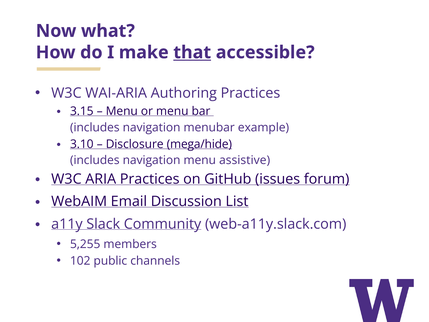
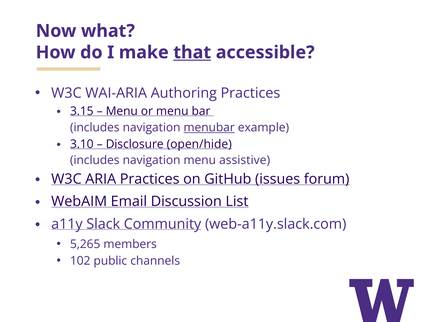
menubar underline: none -> present (209, 127)
mega/hide: mega/hide -> open/hide (199, 144)
5,255: 5,255 -> 5,265 (85, 244)
